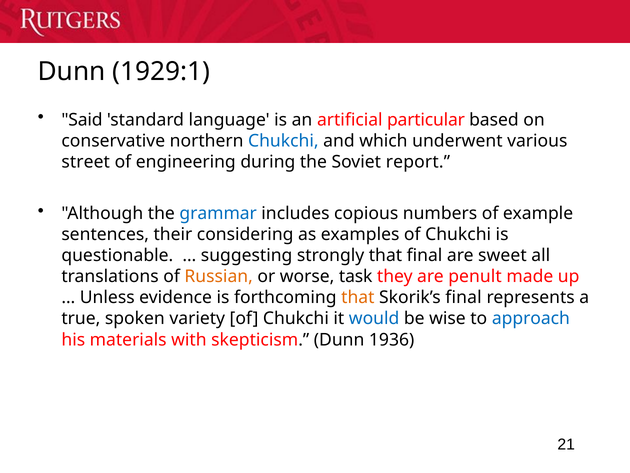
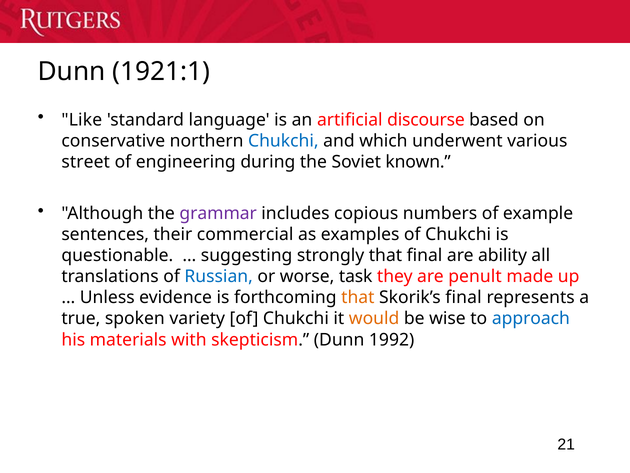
1929:1: 1929:1 -> 1921:1 (161, 72)
Said: Said -> Like (82, 120)
particular: particular -> discourse (426, 120)
report: report -> known (418, 162)
grammar colour: blue -> purple (218, 213)
considering: considering -> commercial (245, 234)
sweet: sweet -> ability (503, 255)
Russian colour: orange -> blue (219, 276)
would colour: blue -> orange (374, 318)
1936: 1936 -> 1992 (392, 339)
